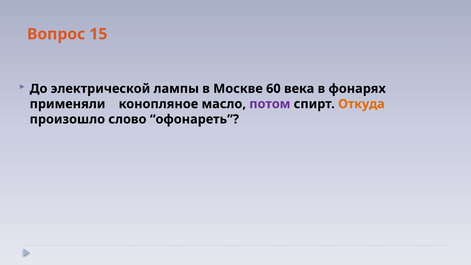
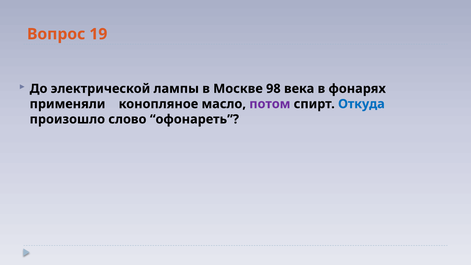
15: 15 -> 19 (98, 34)
60: 60 -> 98 (273, 89)
Откуда colour: orange -> blue (361, 104)
